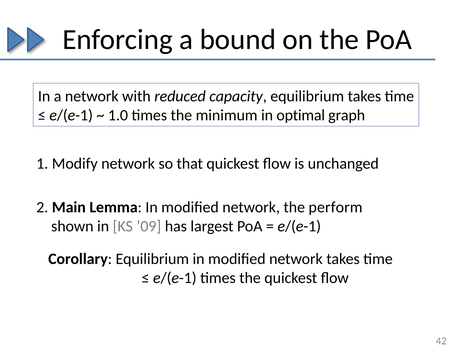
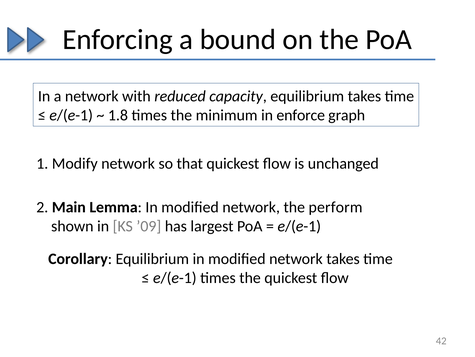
1.0: 1.0 -> 1.8 (118, 115)
optimal: optimal -> enforce (301, 115)
